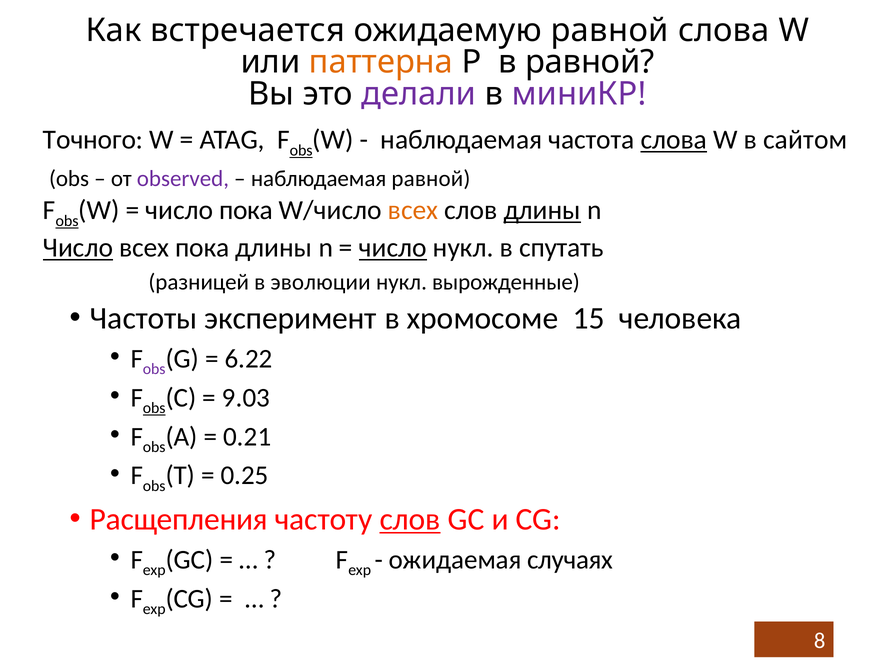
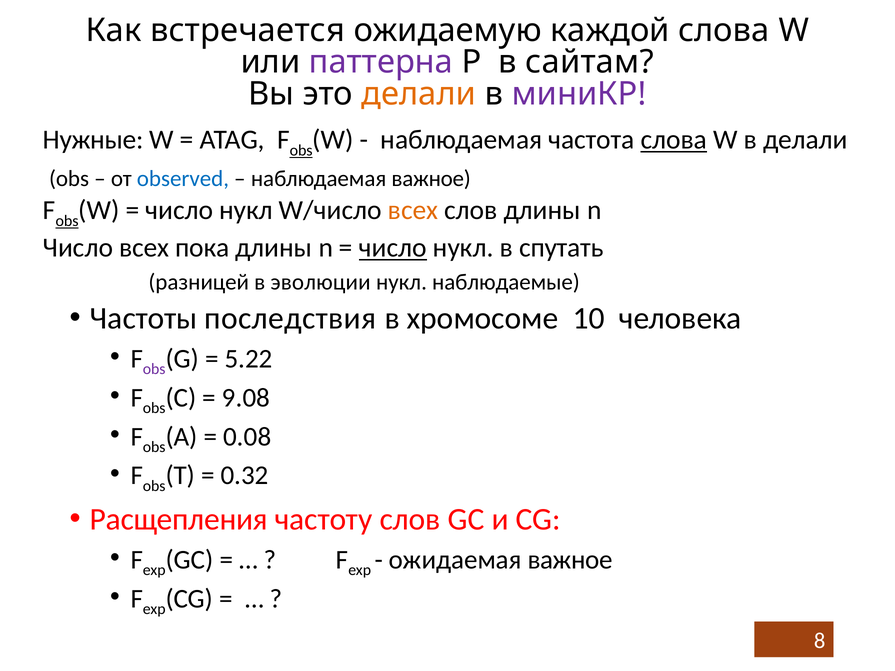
ожидаемую равной: равной -> каждой (610, 30)
паттерна colour: orange -> purple (381, 62)
в равной: равной -> сайтам (590, 62)
делали colour: purple -> orange (419, 94)
Точного: Точного -> Нужные (93, 140)
в сайтом: сайтом -> делали (805, 140)
observed colour: purple -> blue (183, 179)
наблюдаемая равной: равной -> важное (431, 179)
пока: пока -> нукл (246, 210)
длины underline: present -> none (542, 210)
Число underline: present -> none (78, 248)
вырожденные: вырожденные -> наблюдаемые (506, 282)
эксперимент: эксперимент -> последствия (290, 318)
15: 15 -> 10 (589, 318)
6.22: 6.22 -> 5.22 (249, 359)
obs underline: present -> none (154, 408)
9.03: 9.03 -> 9.08 (246, 398)
0.21: 0.21 -> 0.08 (247, 437)
0.25: 0.25 -> 0.32 (245, 476)
слов underline: present -> none (410, 519)
ожидаемая случаях: случаях -> важное (570, 560)
